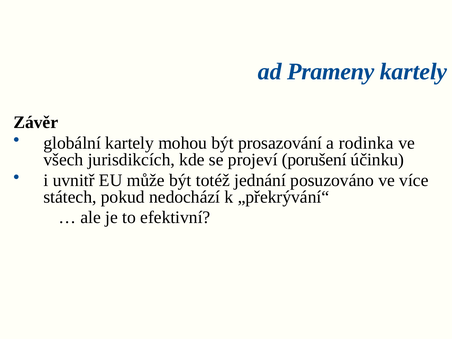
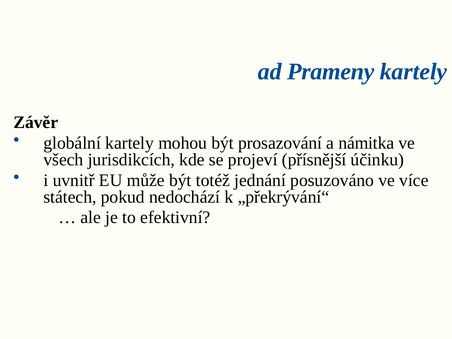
rodinka: rodinka -> námitka (366, 143)
porušení: porušení -> přísnější (314, 160)
